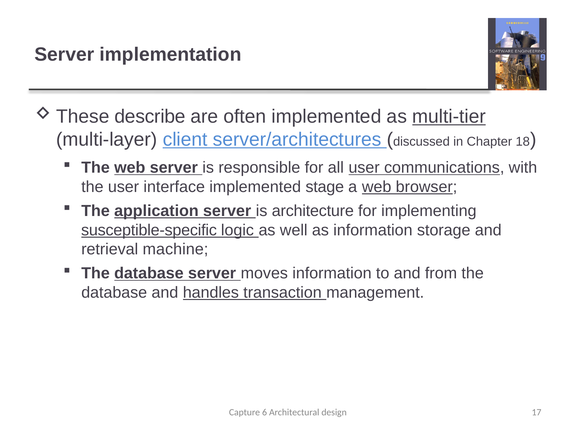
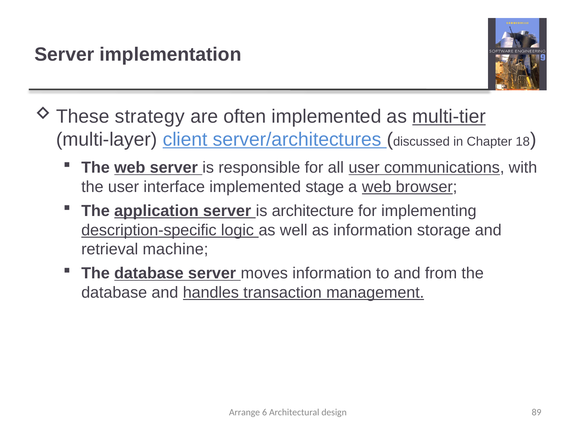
describe: describe -> strategy (150, 117)
susceptible-specific: susceptible-specific -> description-specific (149, 230)
management underline: none -> present (375, 293)
Capture: Capture -> Arrange (245, 412)
17: 17 -> 89 (537, 412)
